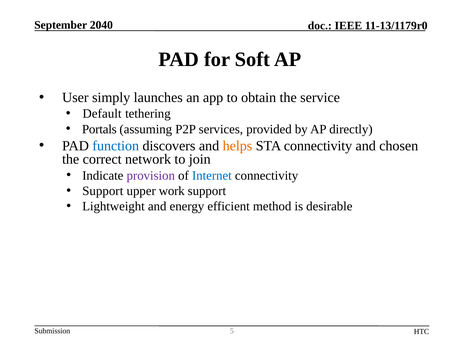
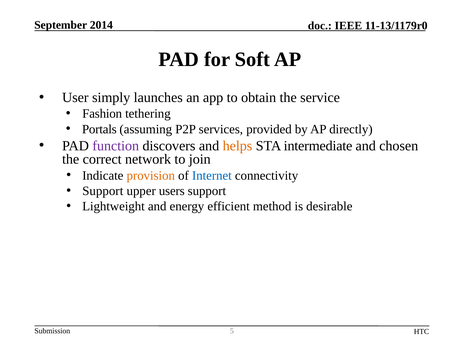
2040: 2040 -> 2014 (101, 25)
Default: Default -> Fashion (102, 114)
function colour: blue -> purple (116, 146)
STA connectivity: connectivity -> intermediate (318, 146)
provision colour: purple -> orange (151, 175)
work: work -> users (172, 191)
